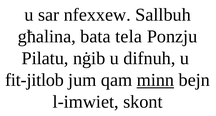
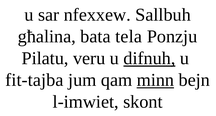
nġib: nġib -> veru (89, 58)
difnuh underline: none -> present (149, 58)
fit-jitlob: fit-jitlob -> fit-tajba (34, 80)
